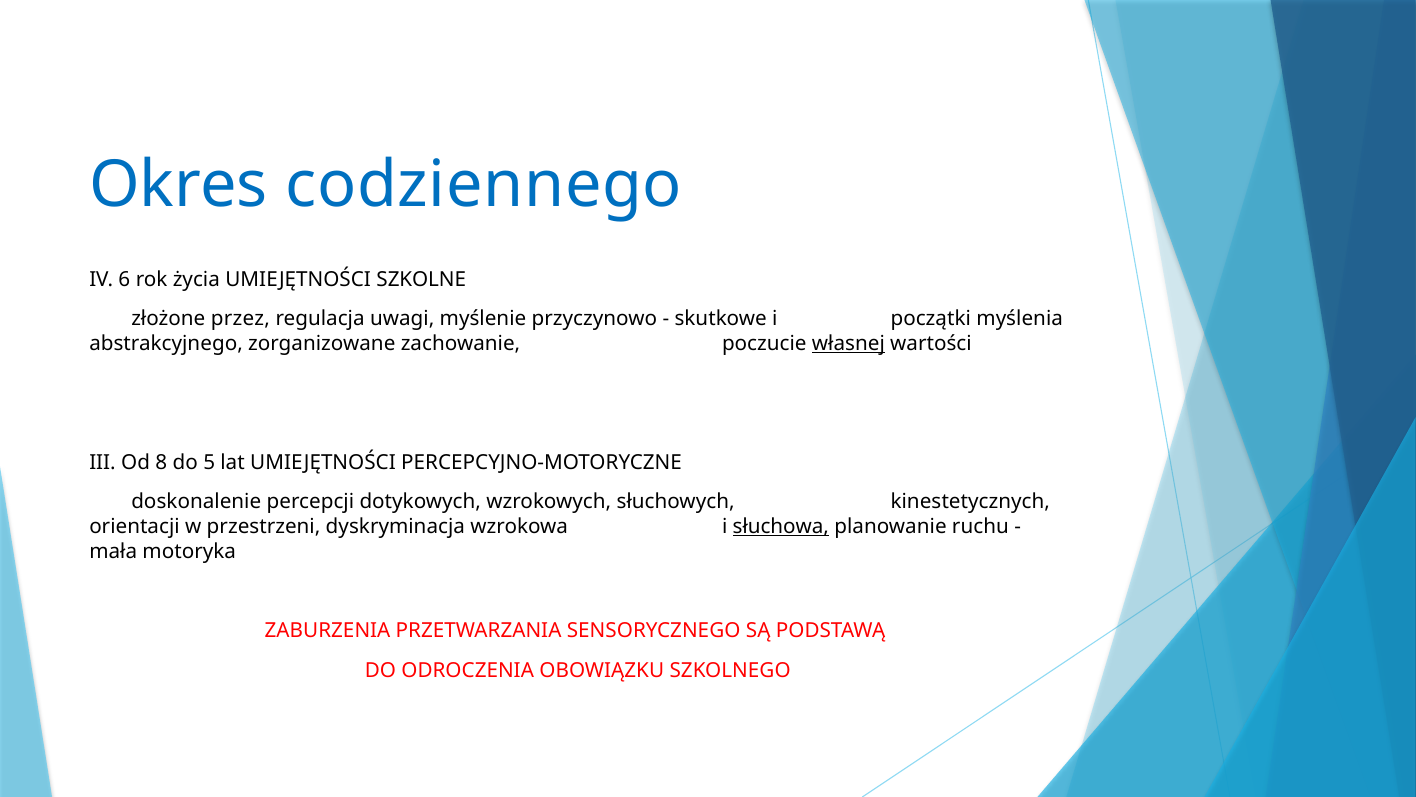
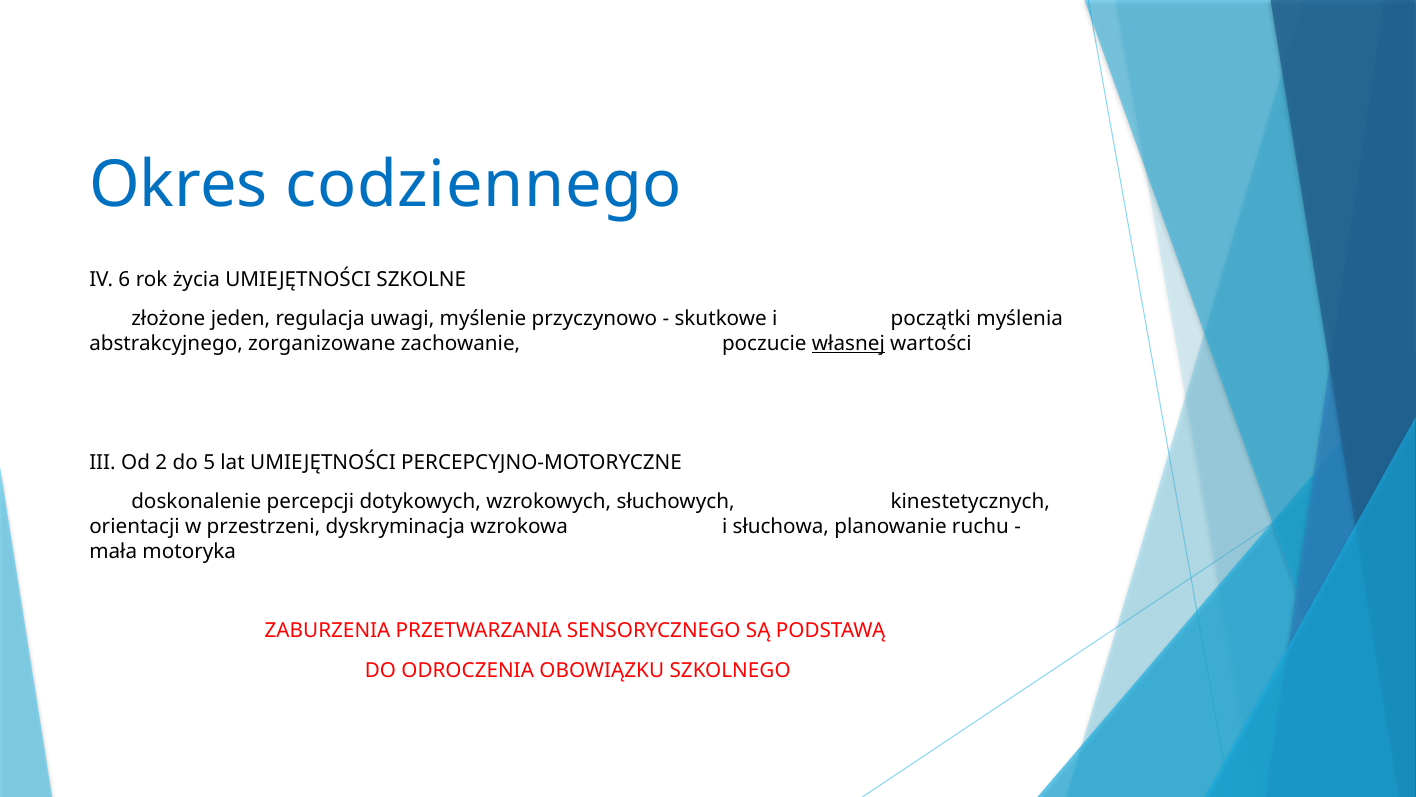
przez: przez -> jeden (241, 319)
8: 8 -> 2 (161, 462)
słuchowa underline: present -> none (781, 527)
